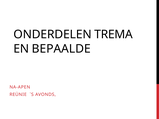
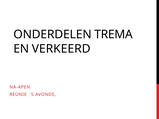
BEPAALDE: BEPAALDE -> VERKEERD (61, 49)
